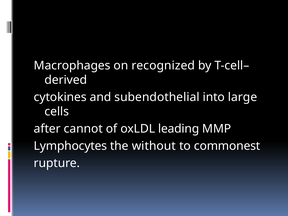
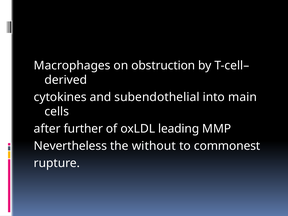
recognized: recognized -> obstruction (163, 66)
large: large -> main (243, 97)
cannot: cannot -> further (83, 129)
Lymphocytes: Lymphocytes -> Nevertheless (70, 146)
